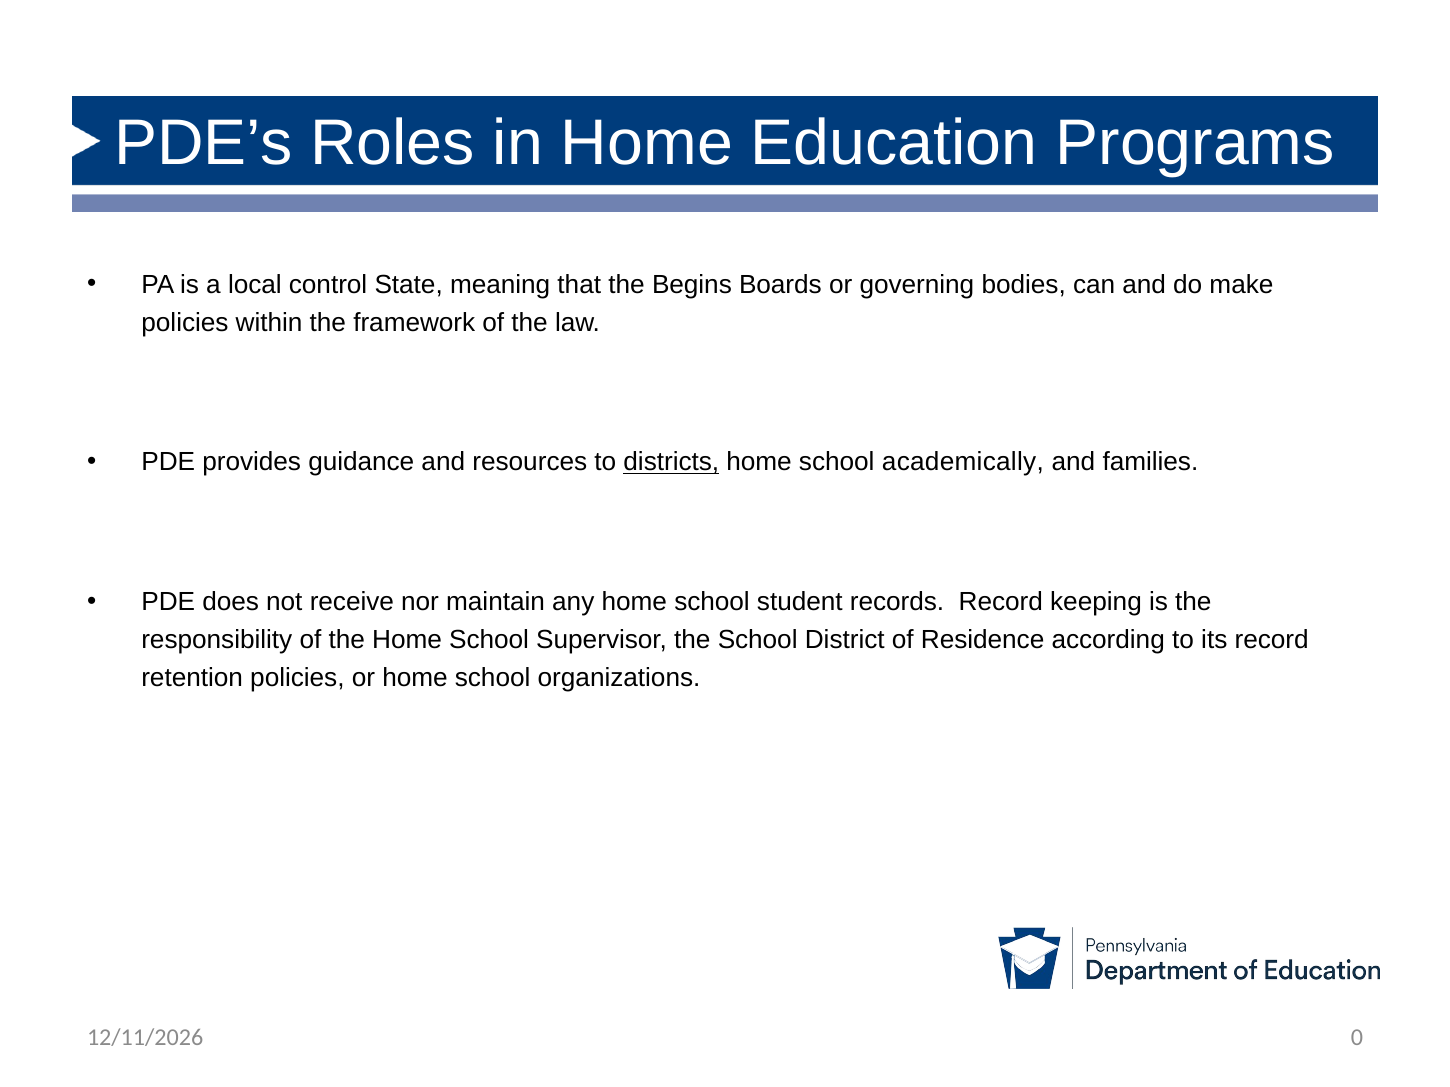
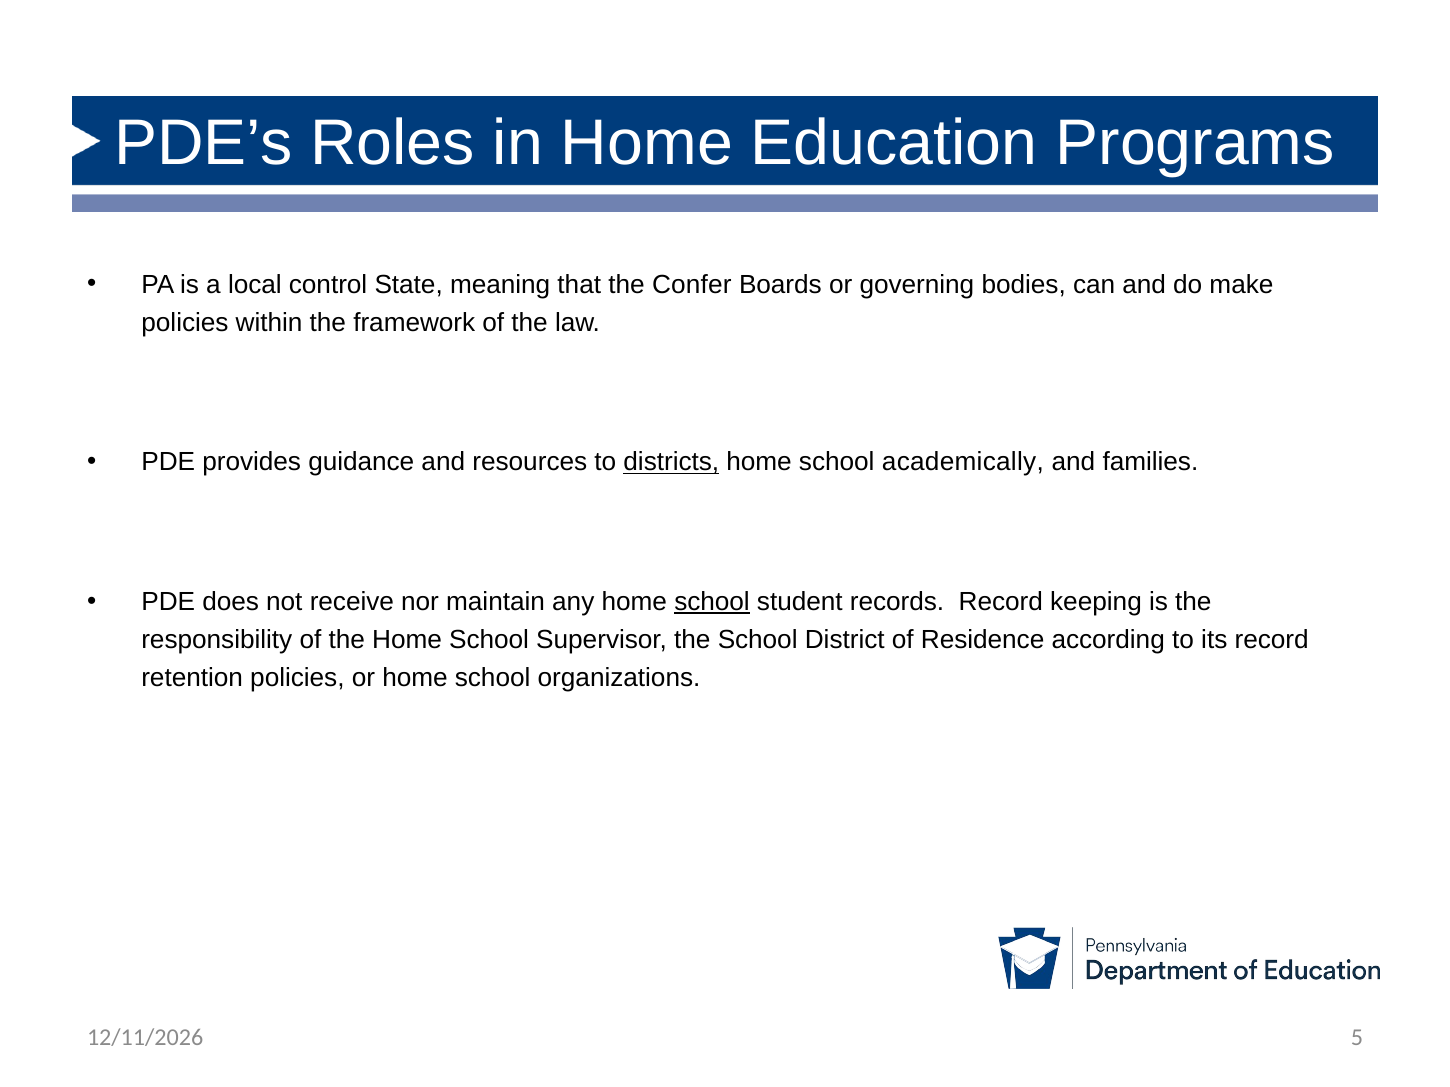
Begins: Begins -> Confer (692, 285)
school underline: none -> present (712, 602)
0: 0 -> 5 (1357, 1038)
